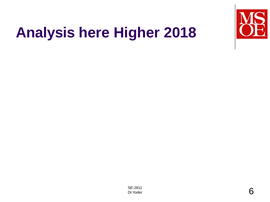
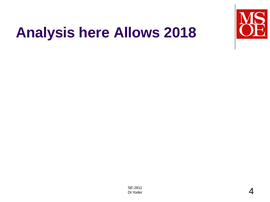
Higher: Higher -> Allows (137, 33)
6: 6 -> 4 (251, 192)
